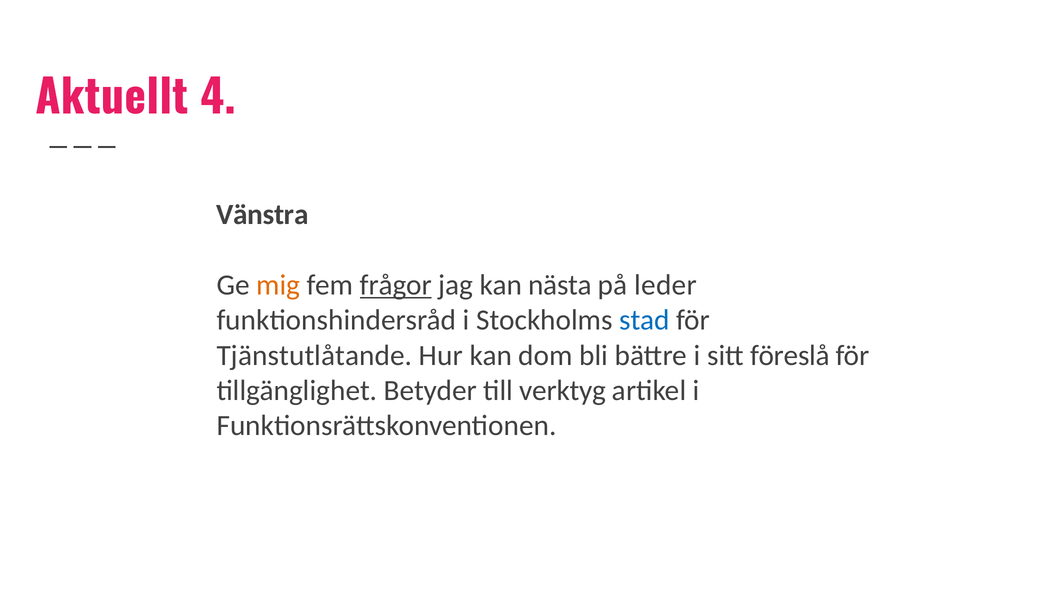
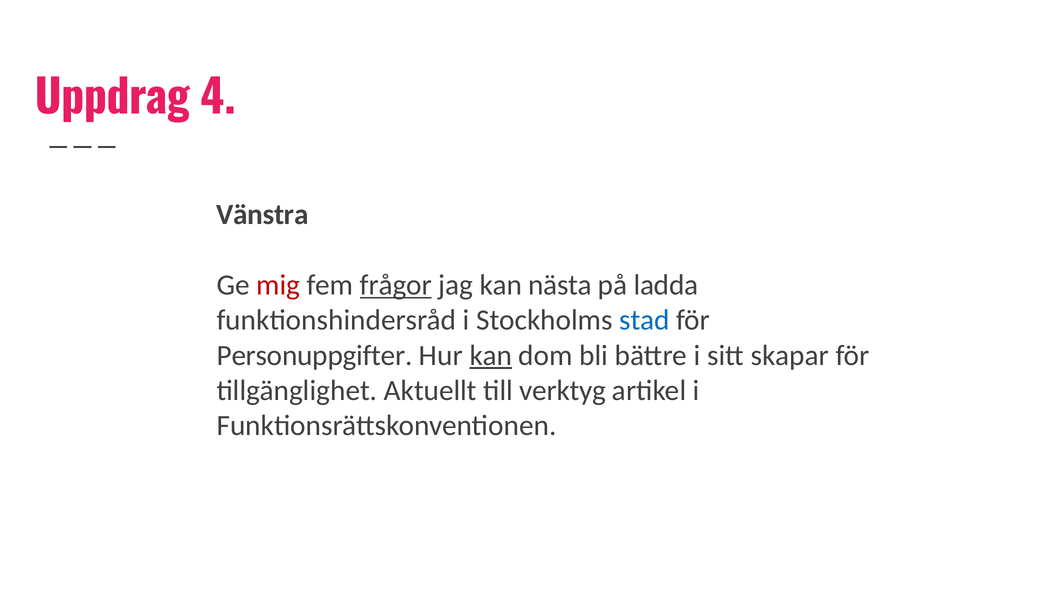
Aktuellt: Aktuellt -> Uppdrag (112, 98)
mig colour: orange -> red (278, 285)
leder: leder -> ladda (666, 285)
Tjänstutlåtande: Tjänstutlåtande -> Personuppgifter (315, 356)
kan underline: none -> present (491, 356)
föreslå: föreslå -> skapar (790, 356)
Betyder: Betyder -> Aktuellt (430, 391)
